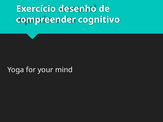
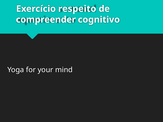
desenho: desenho -> respeito (77, 9)
